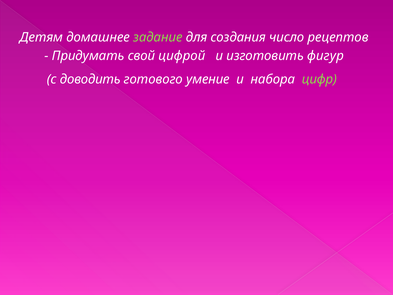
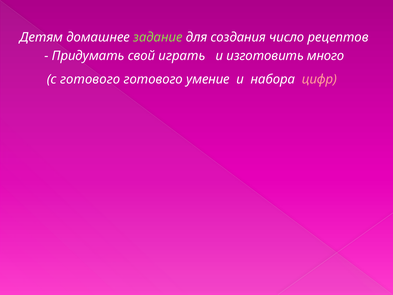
цифрой: цифрой -> играть (182, 56)
фигур: фигур -> много (326, 56)
с доводить: доводить -> готового (90, 79)
цифр colour: light green -> pink (319, 79)
